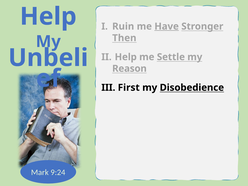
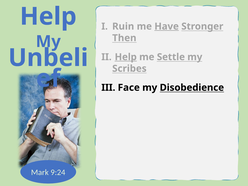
Help underline: none -> present (126, 57)
Reason: Reason -> Scribes (129, 69)
First: First -> Face (129, 88)
